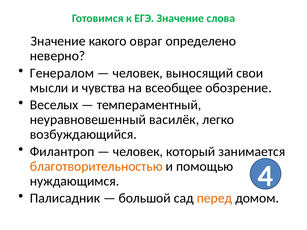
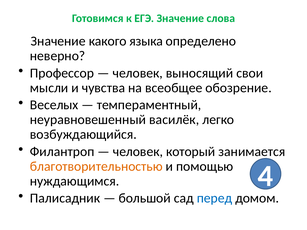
овраг: овраг -> языка (146, 41)
Генералом: Генералом -> Профессор (62, 73)
перед colour: orange -> blue (215, 198)
